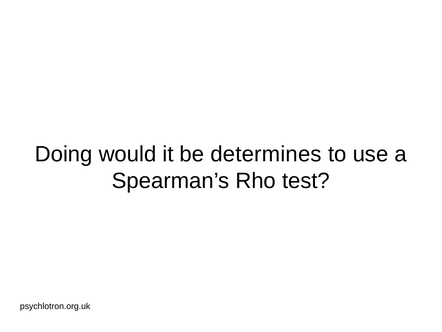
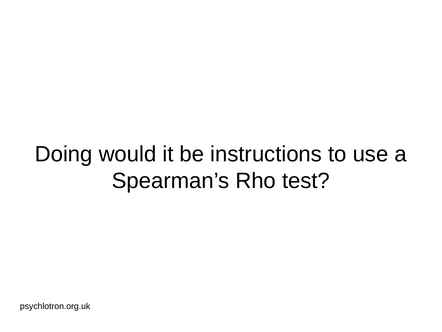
determines: determines -> instructions (266, 154)
